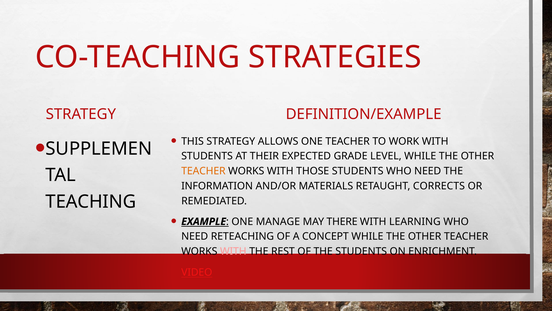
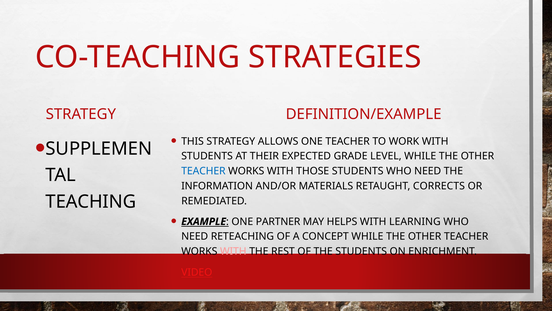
TEACHER colour: orange -> blue (203, 171)
MANAGE: MANAGE -> PARTNER (278, 221)
THERE: THERE -> HELPS (342, 221)
